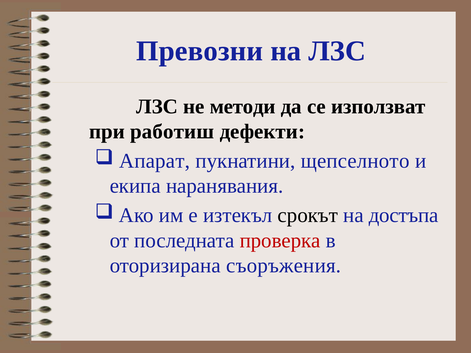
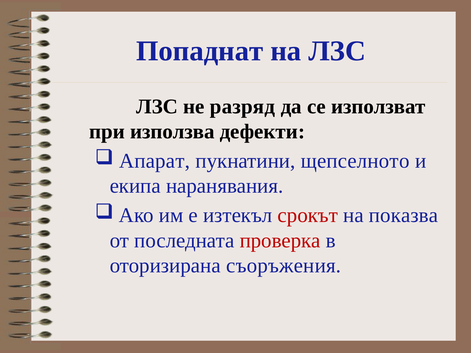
Превозни: Превозни -> Попаднат (200, 51)
методи: методи -> разряд (243, 107)
работиш: работиш -> използва (172, 132)
срокът colour: black -> red (308, 216)
достъпа: достъпа -> показва (403, 216)
